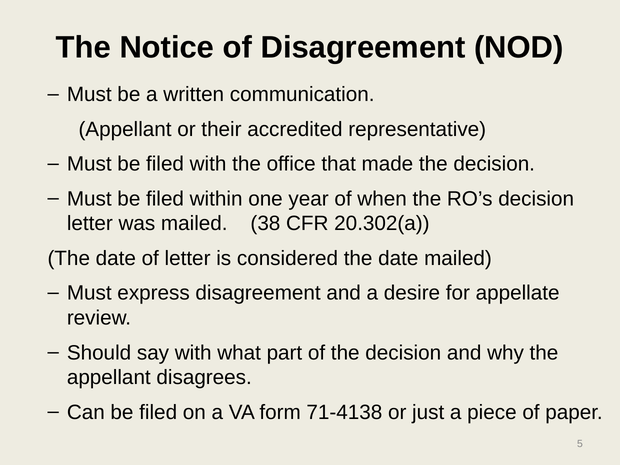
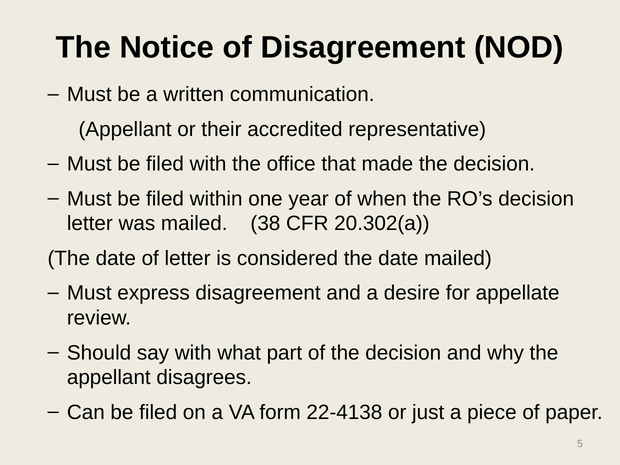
71-4138: 71-4138 -> 22-4138 (344, 412)
